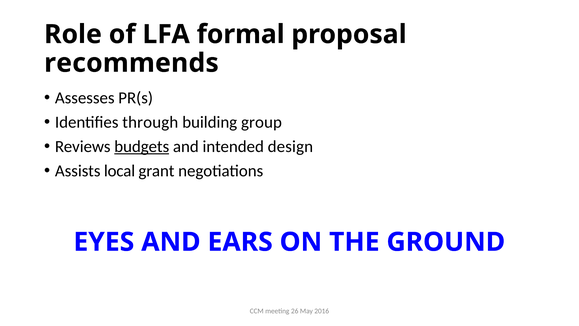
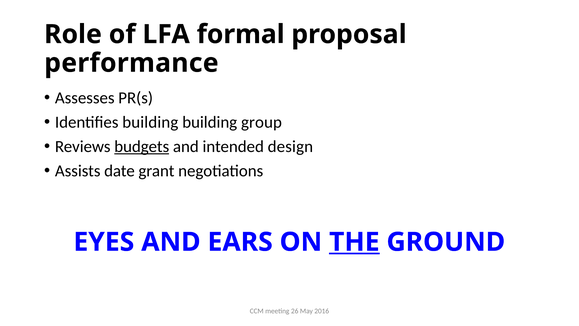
recommends: recommends -> performance (131, 63)
Identifies through: through -> building (150, 122)
local: local -> date (120, 171)
THE underline: none -> present (354, 242)
